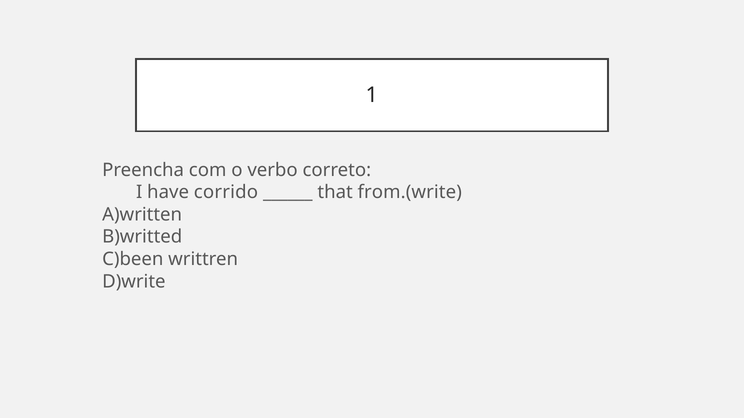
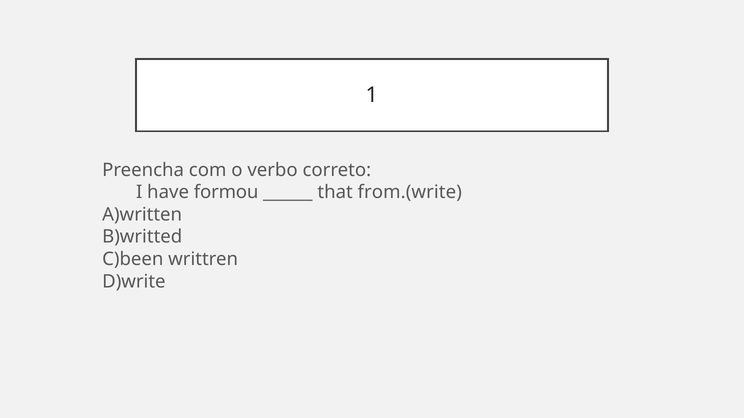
corrido: corrido -> formou (226, 192)
